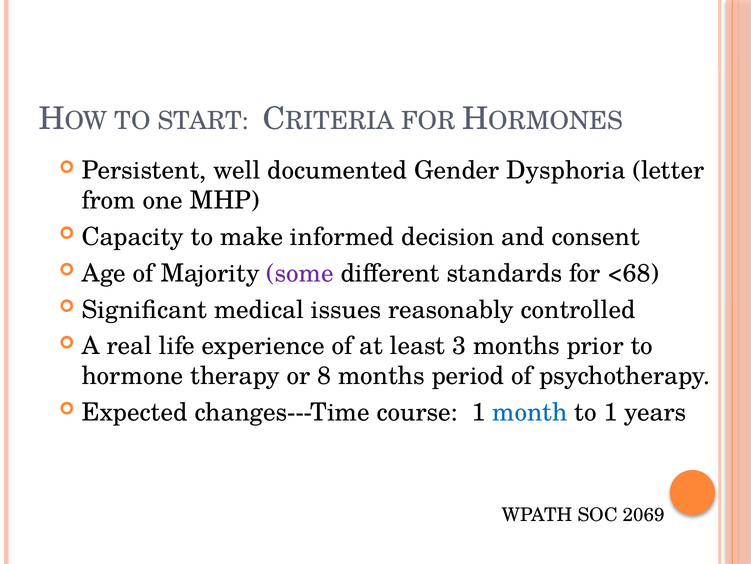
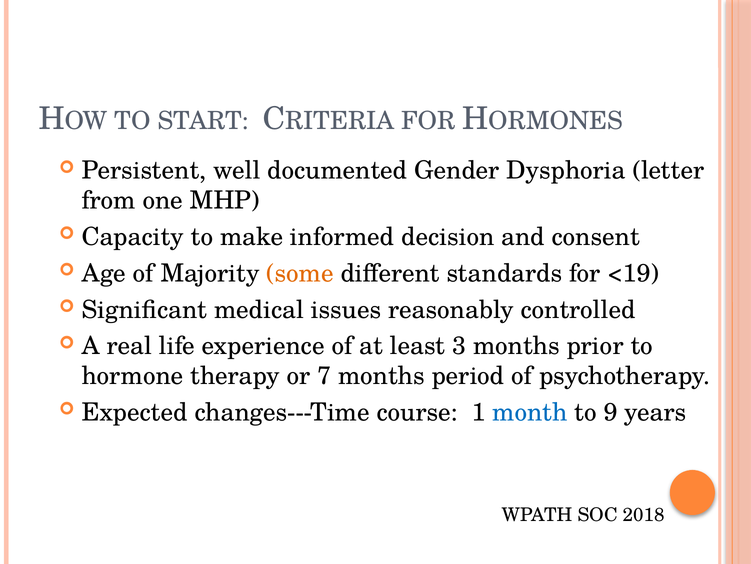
some colour: purple -> orange (300, 273)
<68: <68 -> <19 (633, 273)
8: 8 -> 7 (324, 376)
to 1: 1 -> 9 (611, 412)
2069: 2069 -> 2018 (644, 514)
